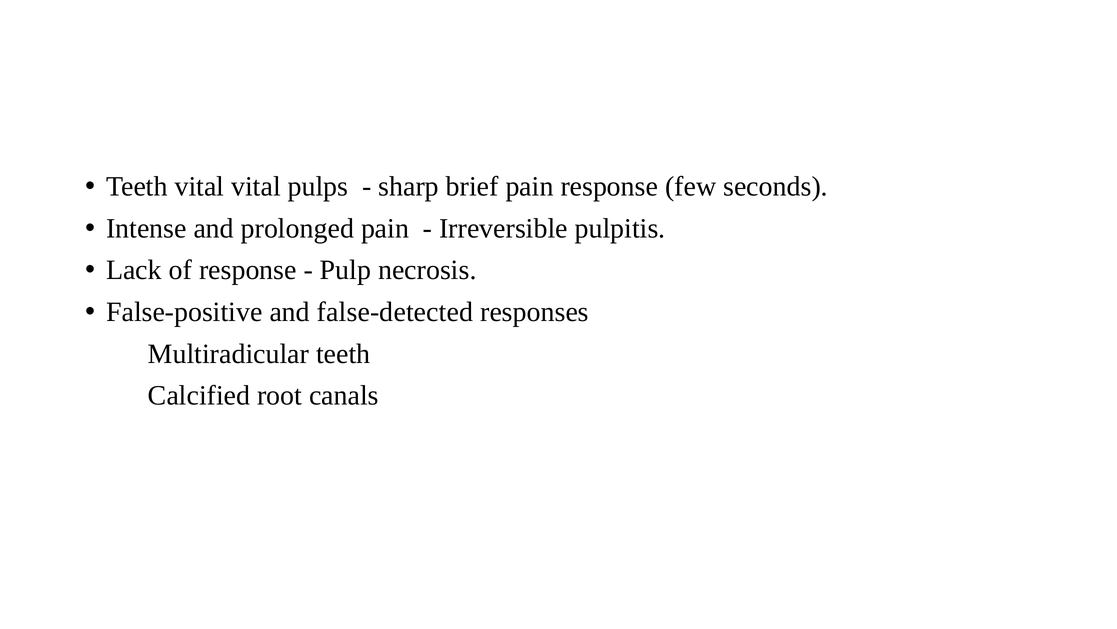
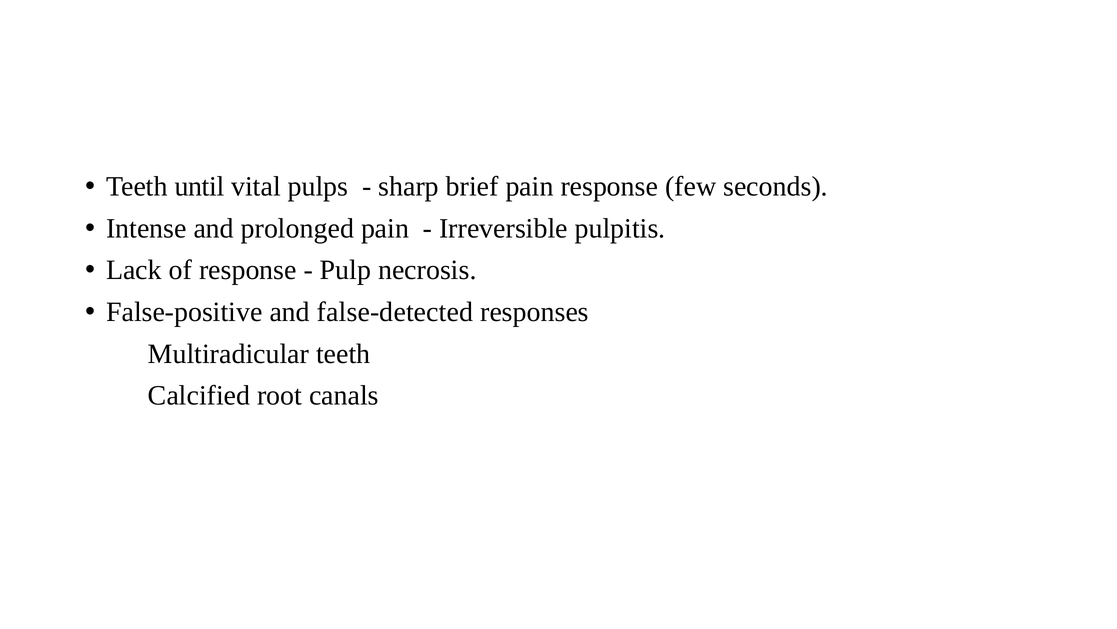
Teeth vital: vital -> until (200, 186)
